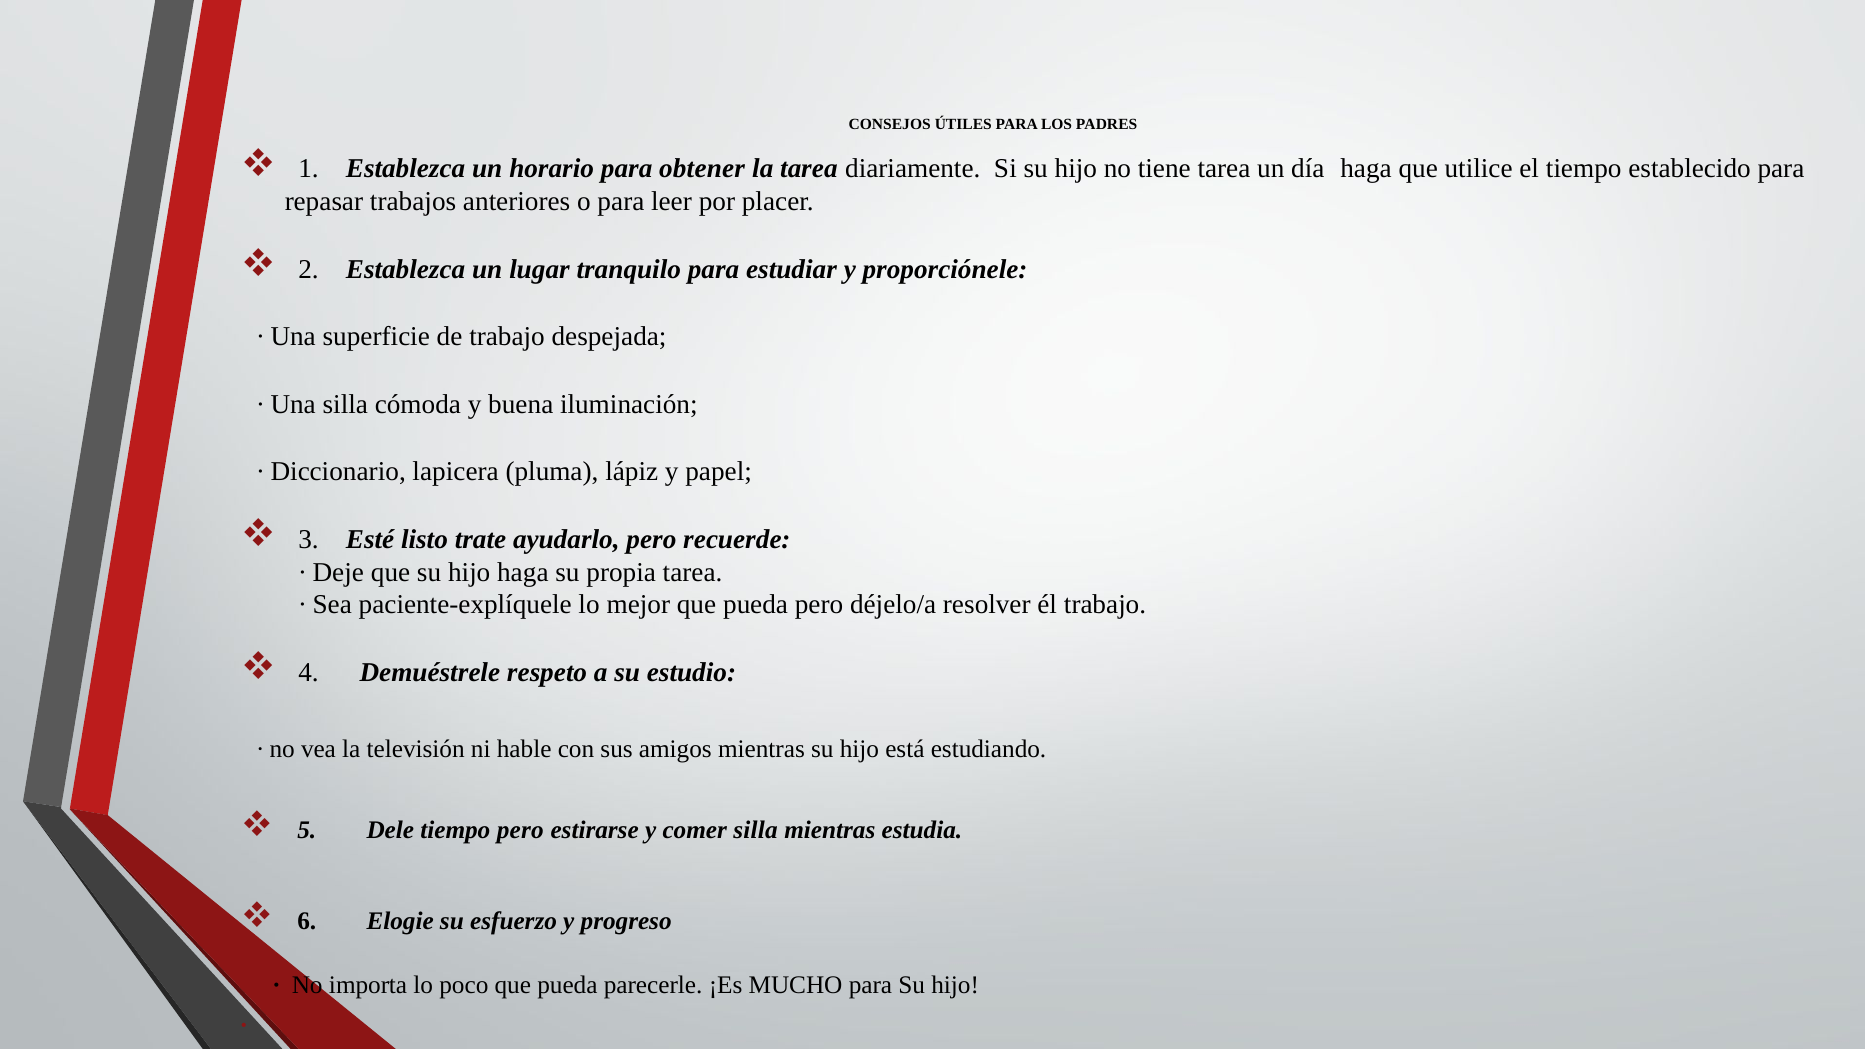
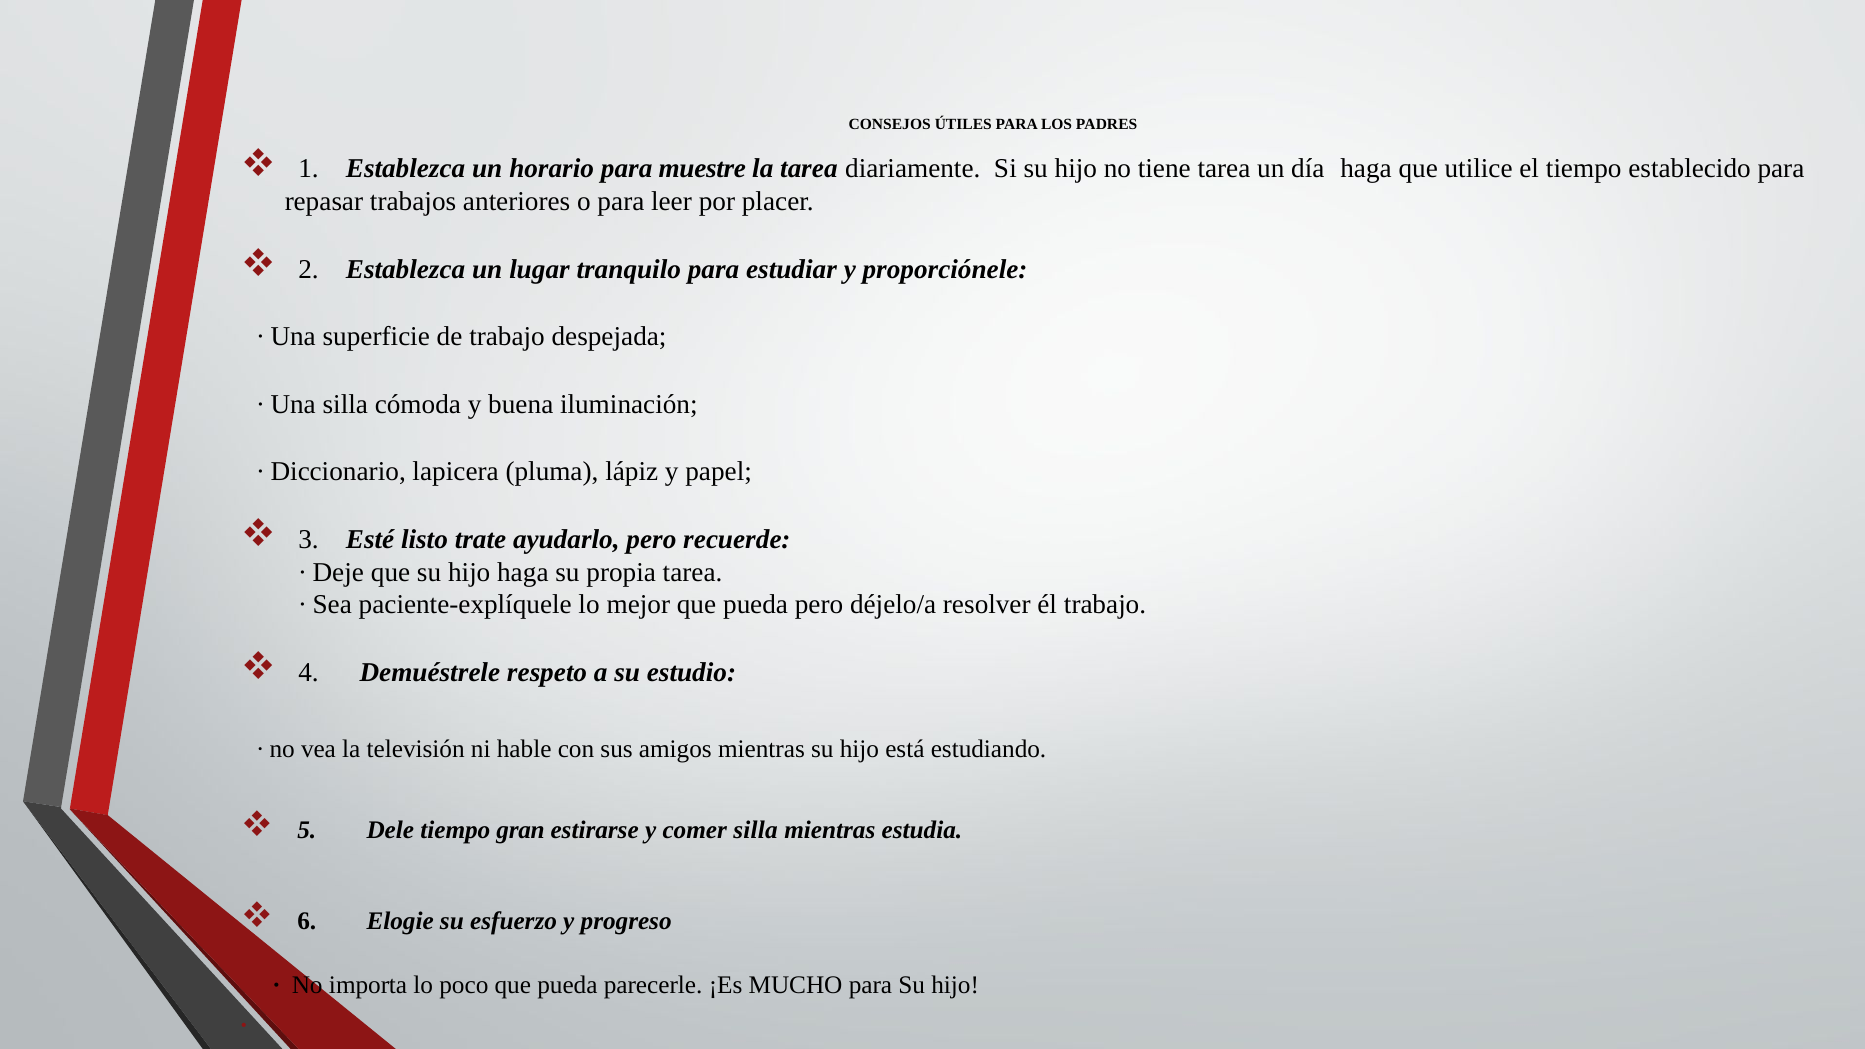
obtener: obtener -> muestre (702, 169)
tiempo pero: pero -> gran (521, 830)
